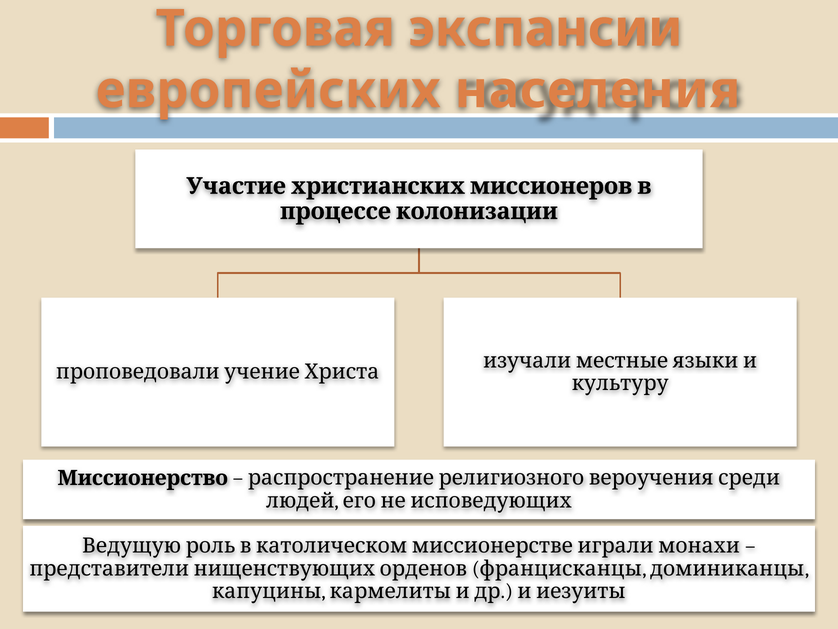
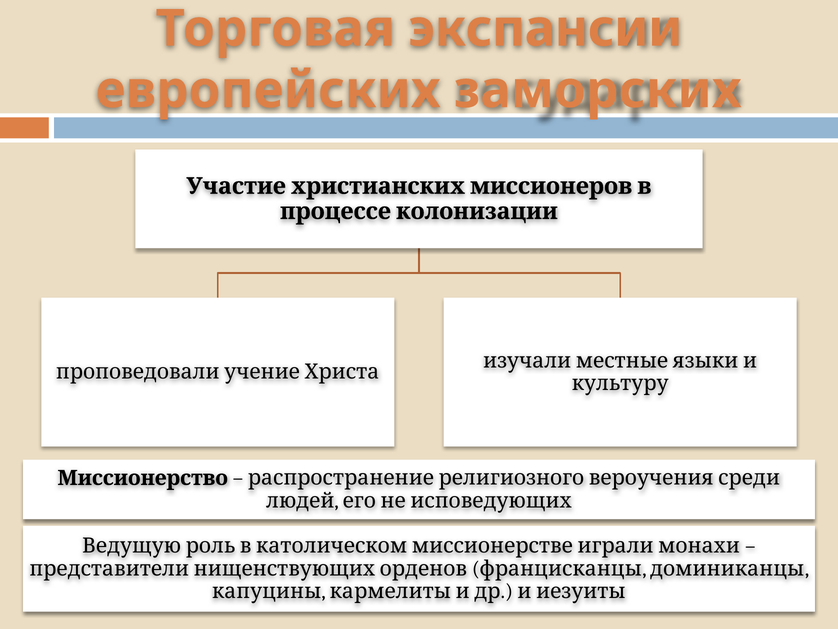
населения: населения -> заморских (598, 90)
